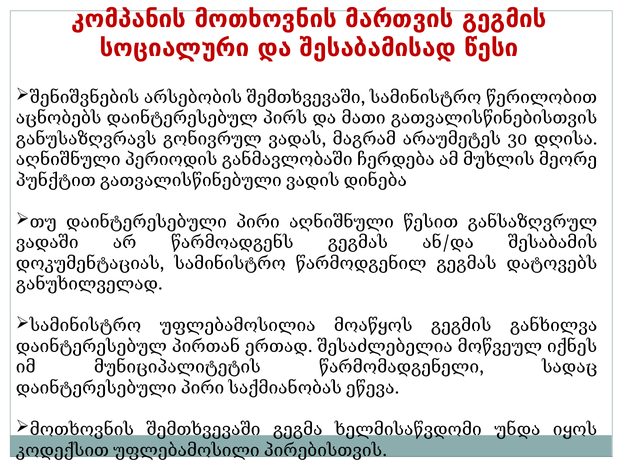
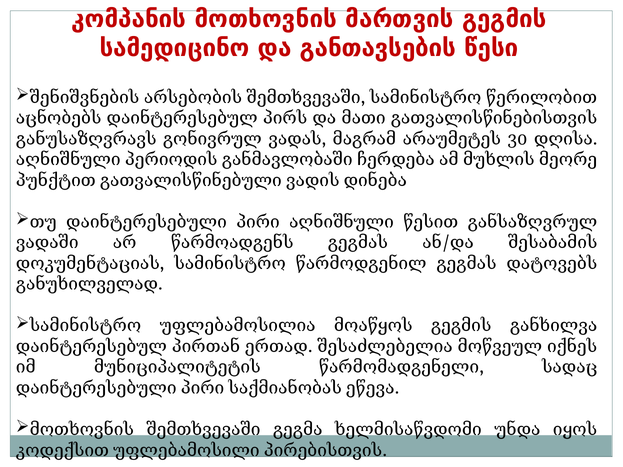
სოციალური: სოციალური -> სამედიცინო (175, 48)
შესაბამისად: შესაბამისად -> განთავსების (378, 48)
